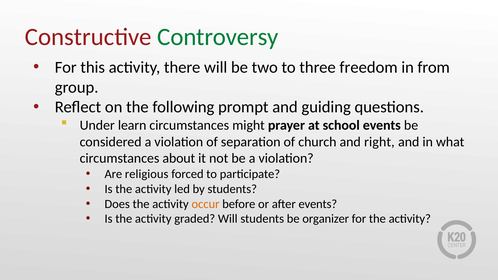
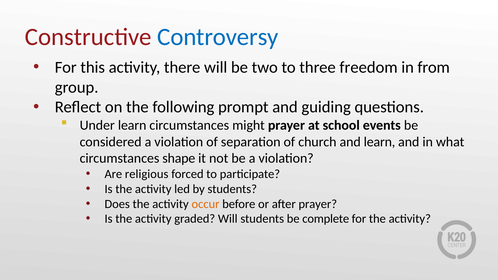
Controversy colour: green -> blue (218, 37)
and right: right -> learn (380, 142)
about: about -> shape (179, 158)
after events: events -> prayer (318, 204)
organizer: organizer -> complete (326, 219)
